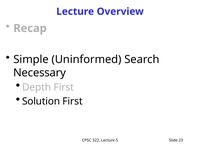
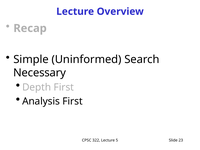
Solution: Solution -> Analysis (41, 101)
